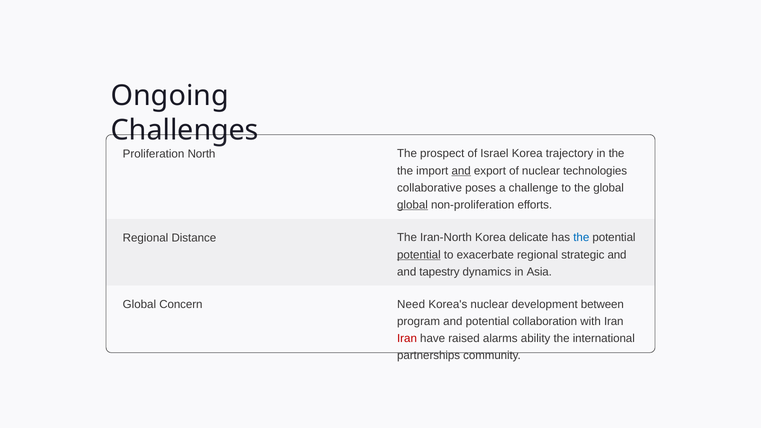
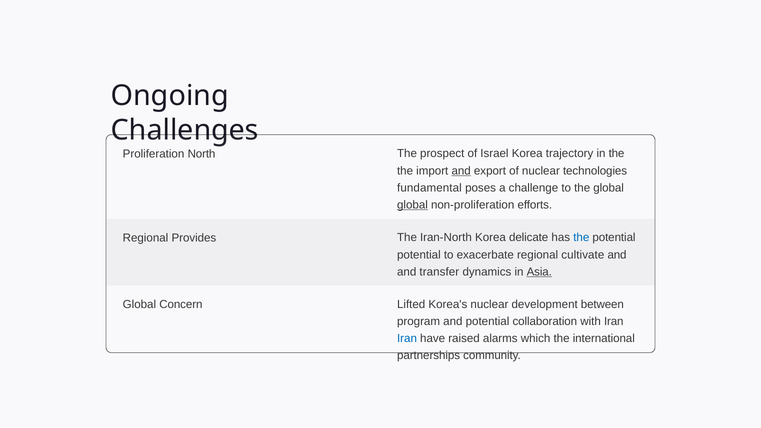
collaborative: collaborative -> fundamental (429, 188)
Distance: Distance -> Provides (194, 238)
potential underline: present -> none (419, 255)
strategic: strategic -> cultivate (583, 255)
tapestry: tapestry -> transfer (439, 272)
Asia underline: none -> present (539, 272)
Need: Need -> Lifted (411, 304)
Iran colour: red -> blue (407, 338)
ability: ability -> which (536, 338)
